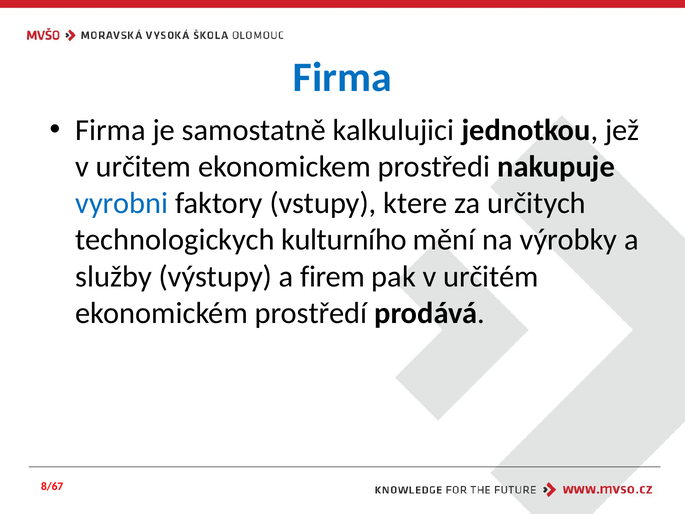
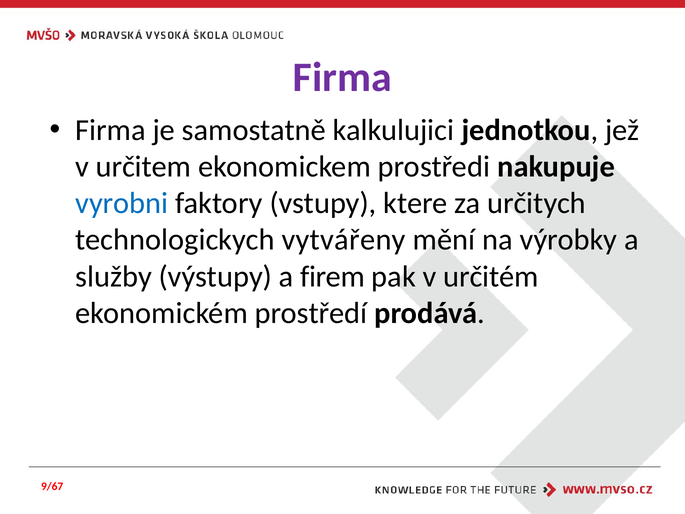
Firma colour: blue -> purple (342, 78)
kulturního: kulturního -> vytvářeny (344, 240)
8/67: 8/67 -> 9/67 (52, 486)
